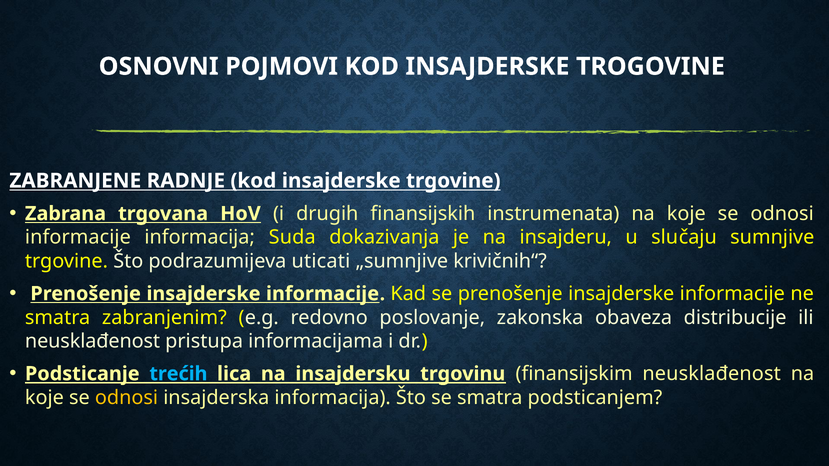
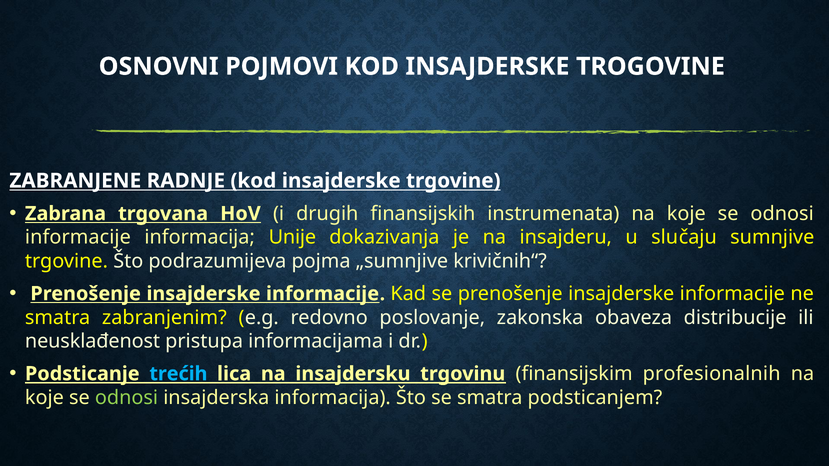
Suda: Suda -> Unije (292, 238)
uticati: uticati -> pojma (321, 261)
finansijskim neusklađenost: neusklađenost -> profesionalnih (712, 374)
odnosi colour: yellow -> light green (126, 398)
